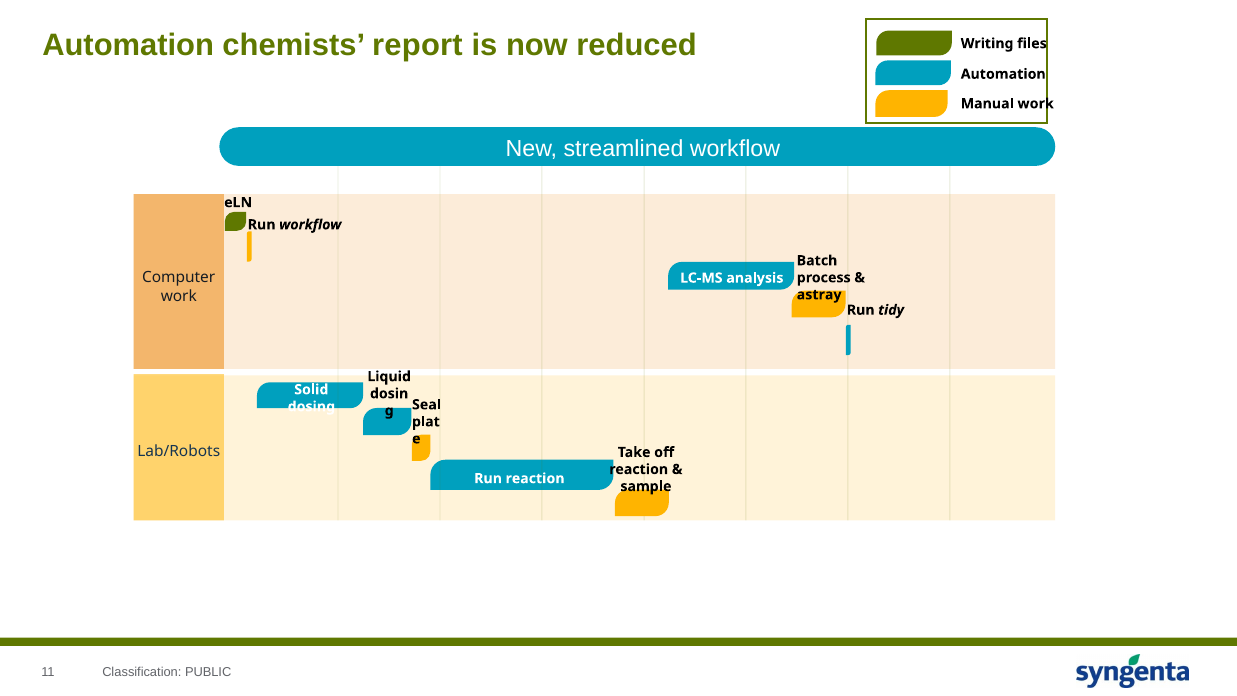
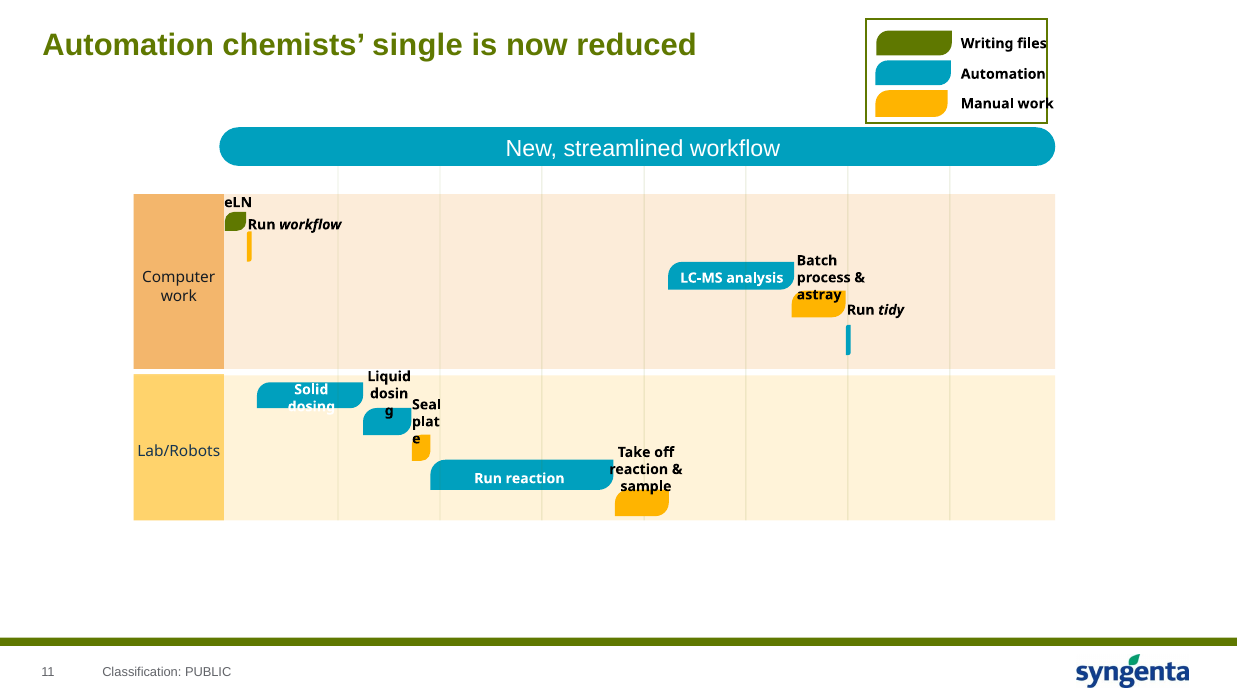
report: report -> single (417, 45)
